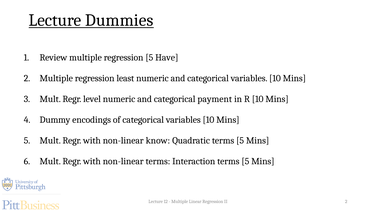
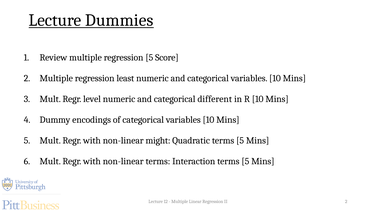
Have: Have -> Score (167, 58)
payment: payment -> different (215, 99)
know: know -> might (158, 141)
